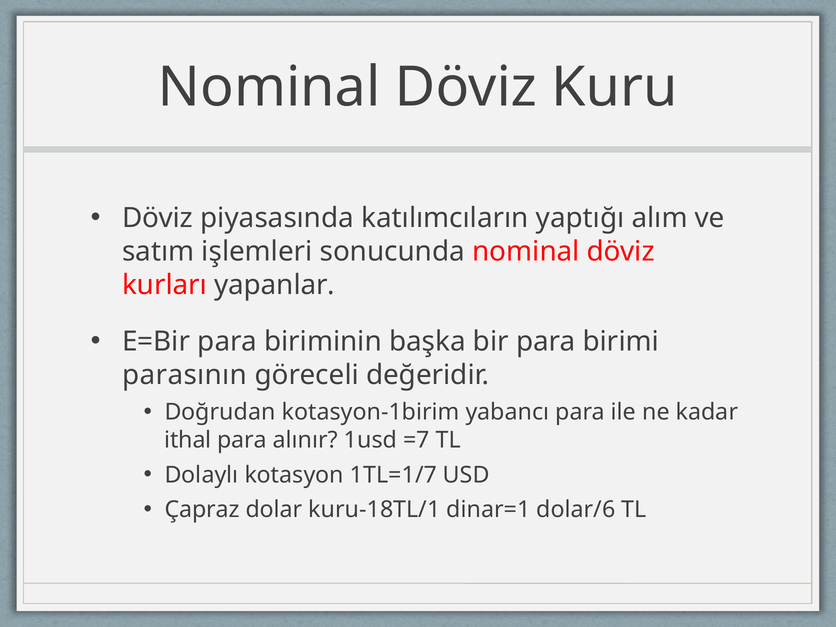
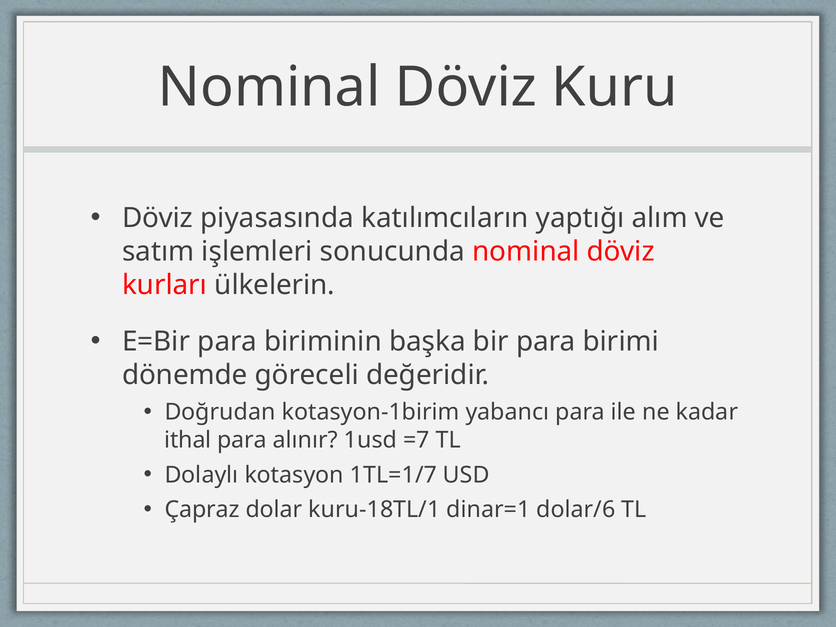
yapanlar: yapanlar -> ülkelerin (275, 285)
parasının: parasının -> dönemde (185, 375)
